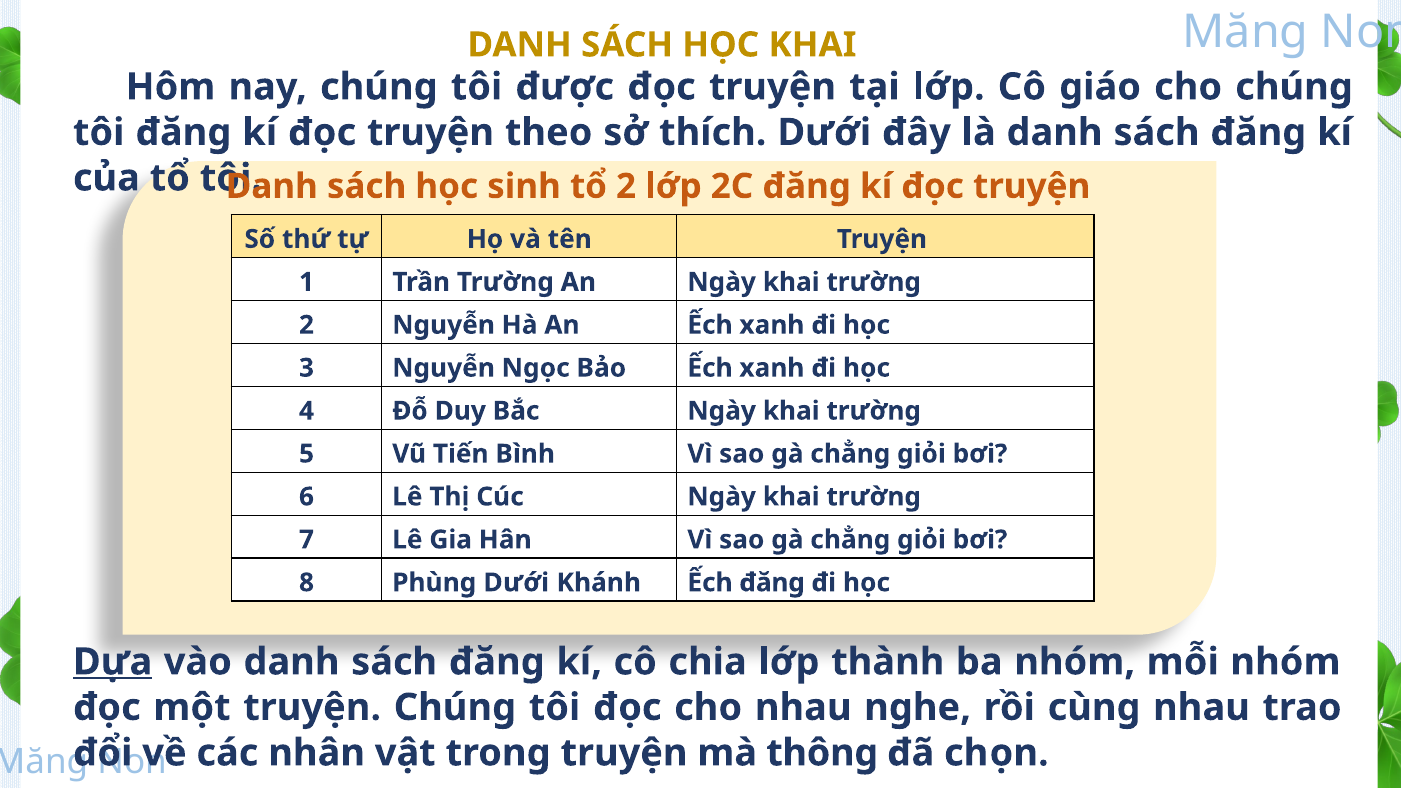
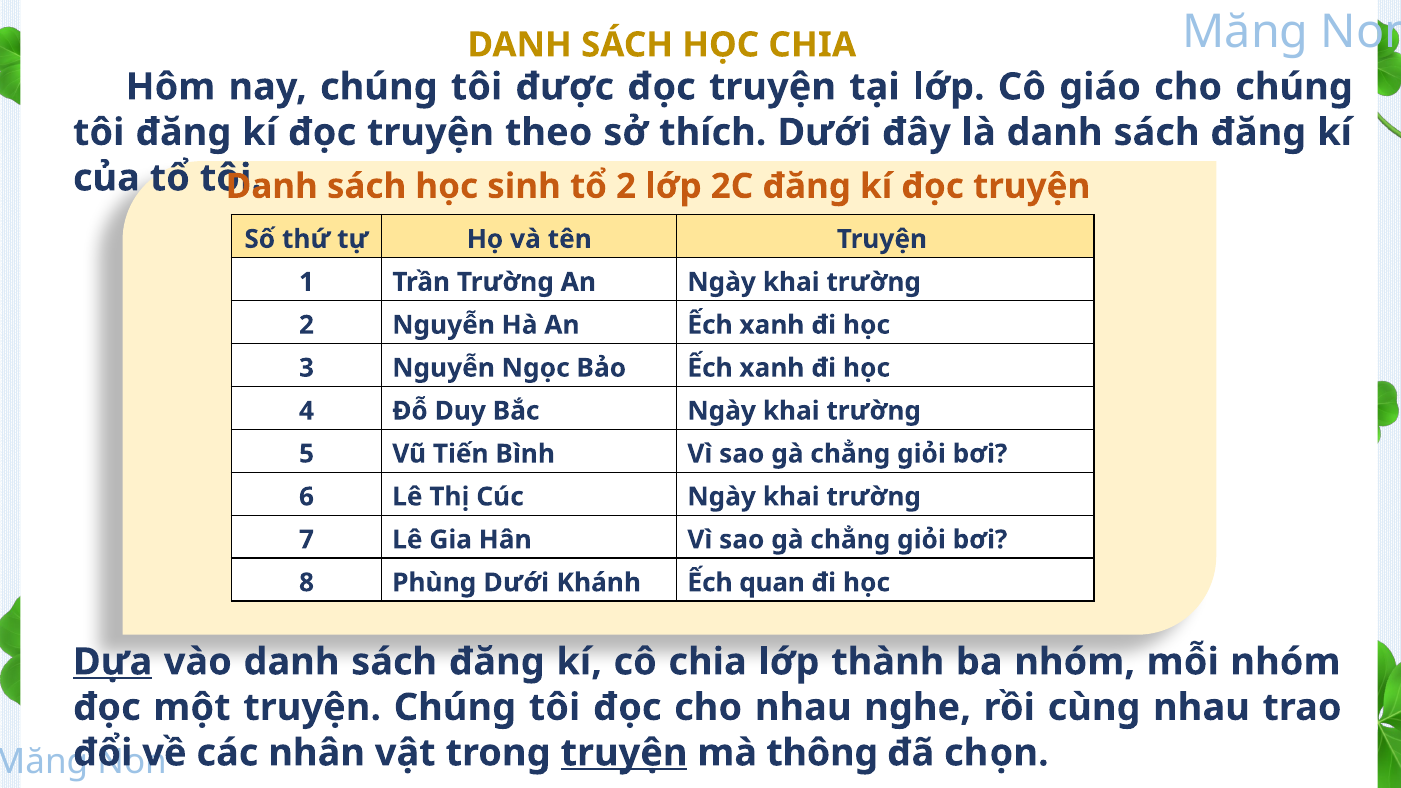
HỌC KHAI: KHAI -> CHIA (812, 45)
Ếch đăng: đăng -> quan (772, 583)
truyện underline: none -> present (624, 753)
